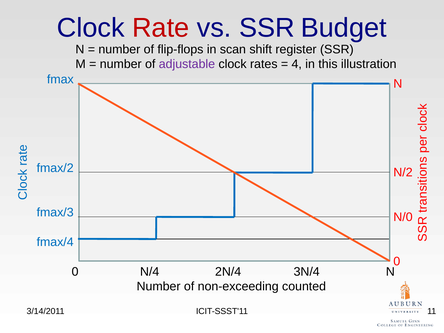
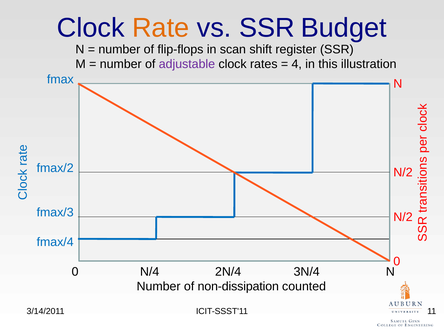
Rate colour: red -> orange (161, 28)
N/0: N/0 -> N/2 (403, 217)
non-exceeding: non-exceeding -> non-dissipation (238, 286)
